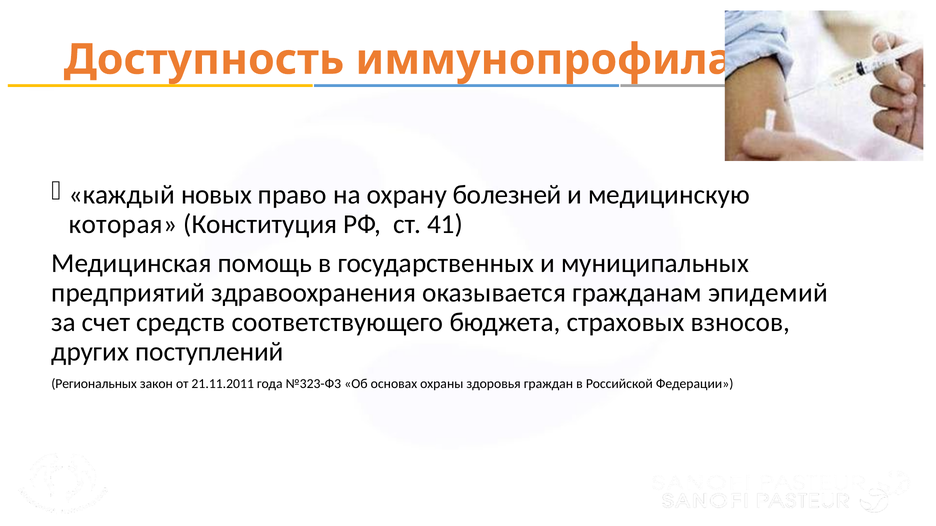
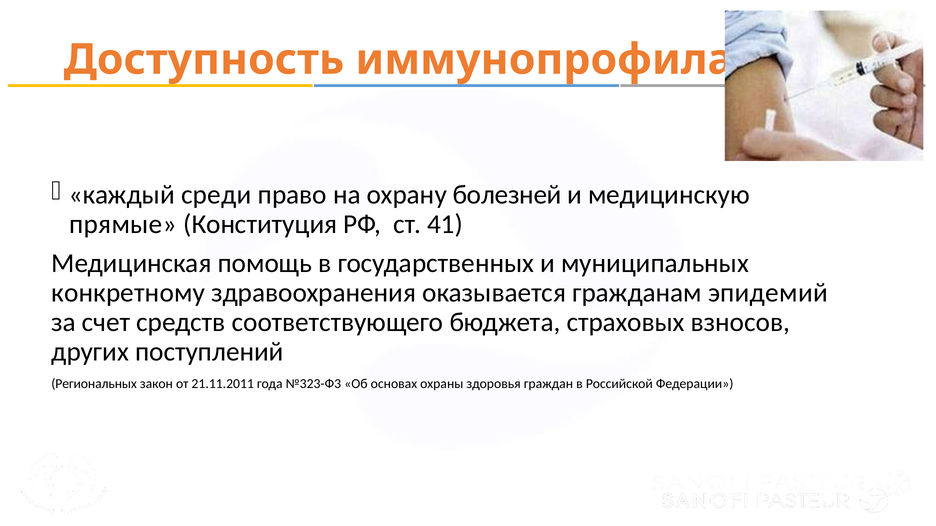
новых: новых -> среди (216, 195)
которая: которая -> прямые (123, 225)
предприятий: предприятий -> конкретному (128, 293)
